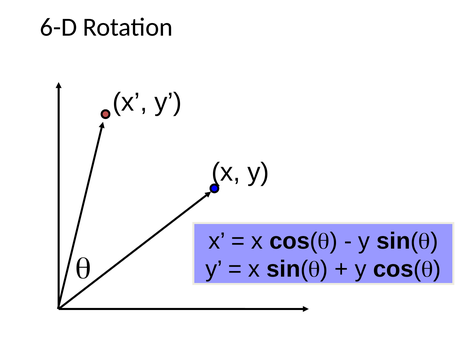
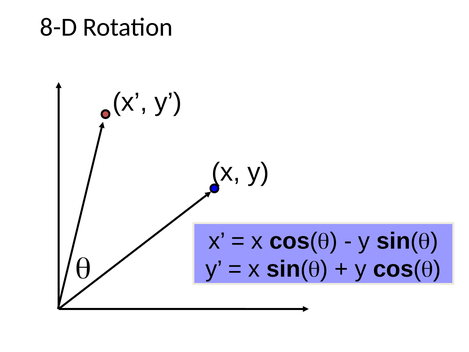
6-D: 6-D -> 8-D (59, 27)
